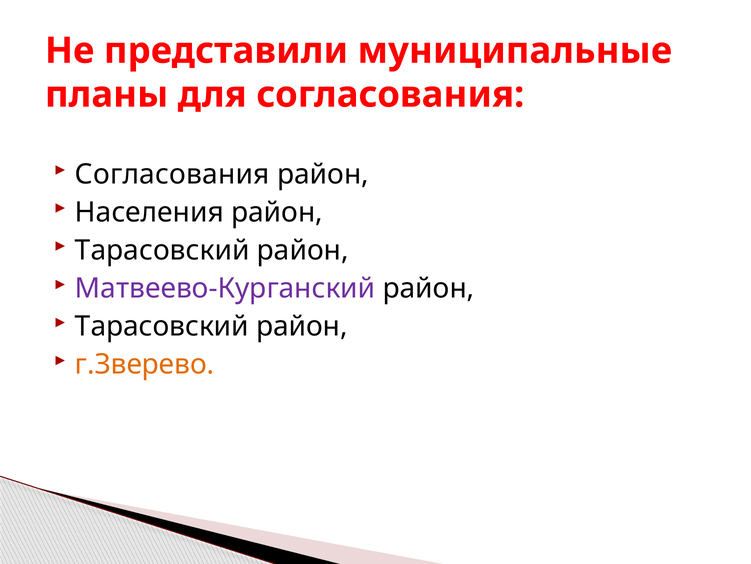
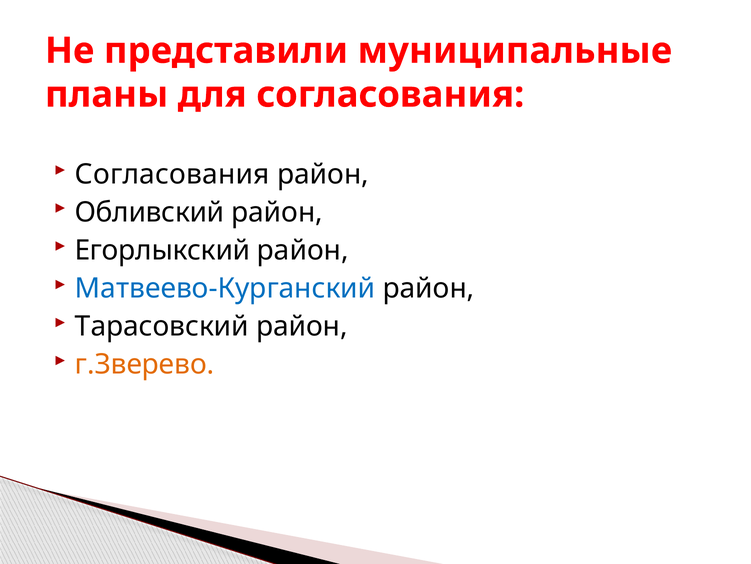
Населения: Населения -> Обливский (150, 212)
Тарасовский: Тарасовский -> Егорлыкский (162, 250)
Матвеево-Курганский colour: purple -> blue (225, 288)
